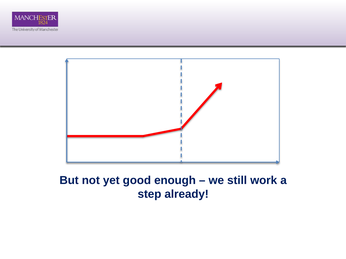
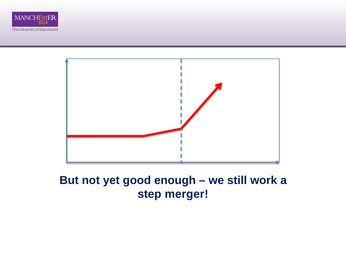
already: already -> merger (187, 195)
